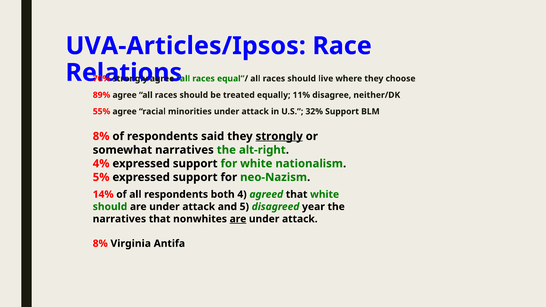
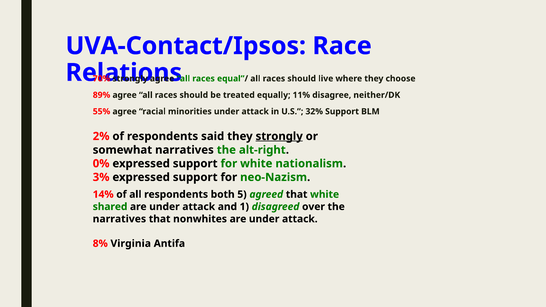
UVA-Articles/Ipsos: UVA-Articles/Ipsos -> UVA-Contact/Ipsos (186, 46)
8%: 8% -> 2% (101, 136)
4%: 4% -> 0% (101, 164)
5%: 5% -> 3% (101, 177)
4: 4 -> 5 (242, 194)
should: should -> shared (110, 207)
5: 5 -> 1 (244, 207)
year: year -> over (313, 207)
are underline: present -> none (238, 219)
